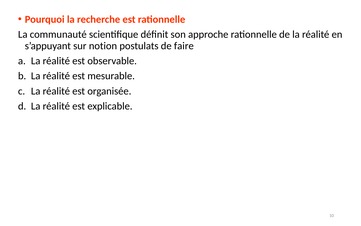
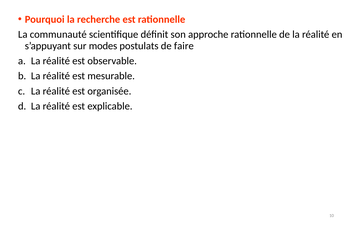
notion: notion -> modes (103, 46)
